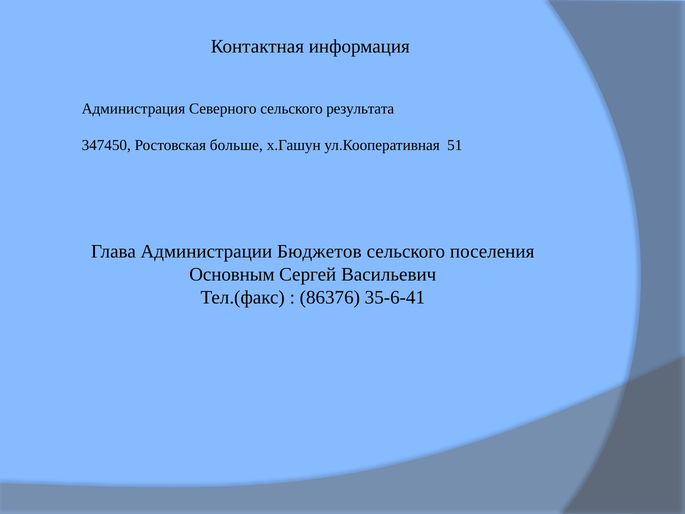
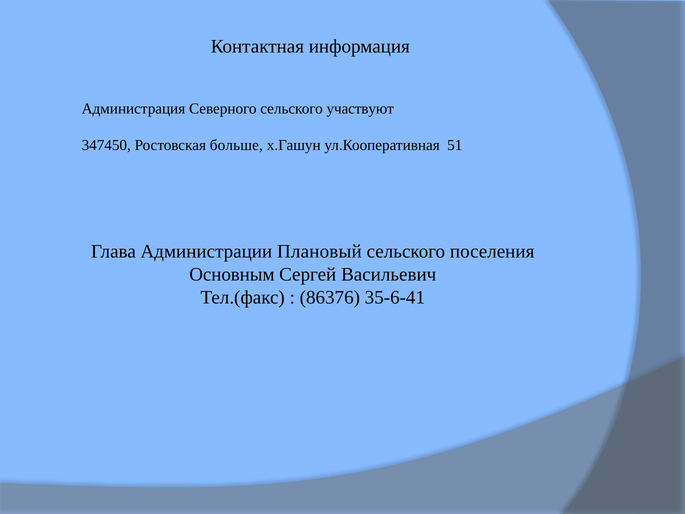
результата: результата -> участвуют (360, 109)
Бюджетов: Бюджетов -> Плановый (319, 251)
